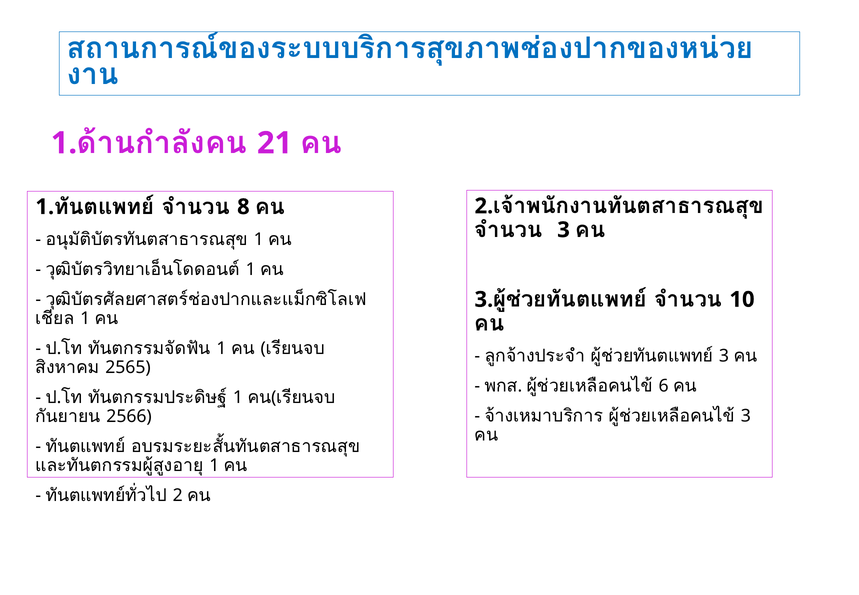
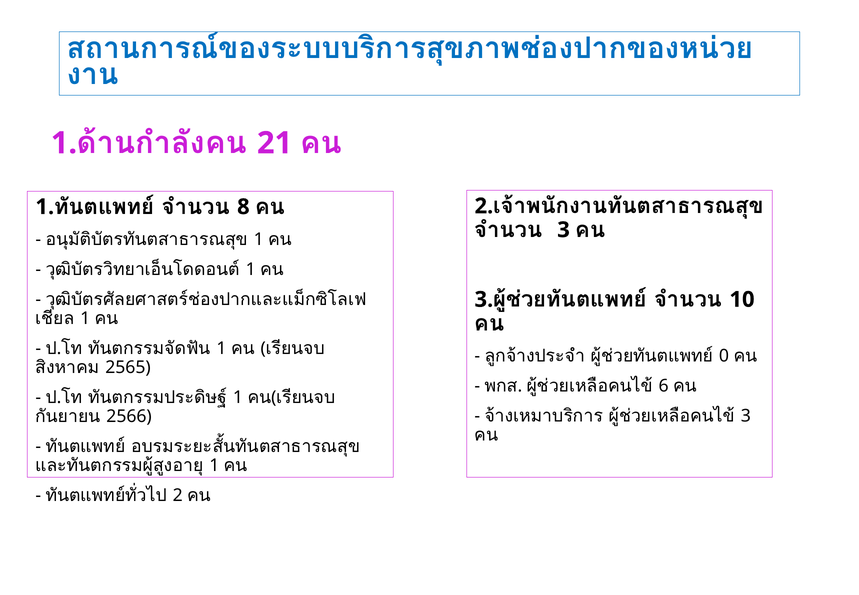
3: 3 -> 0 (724, 356)
